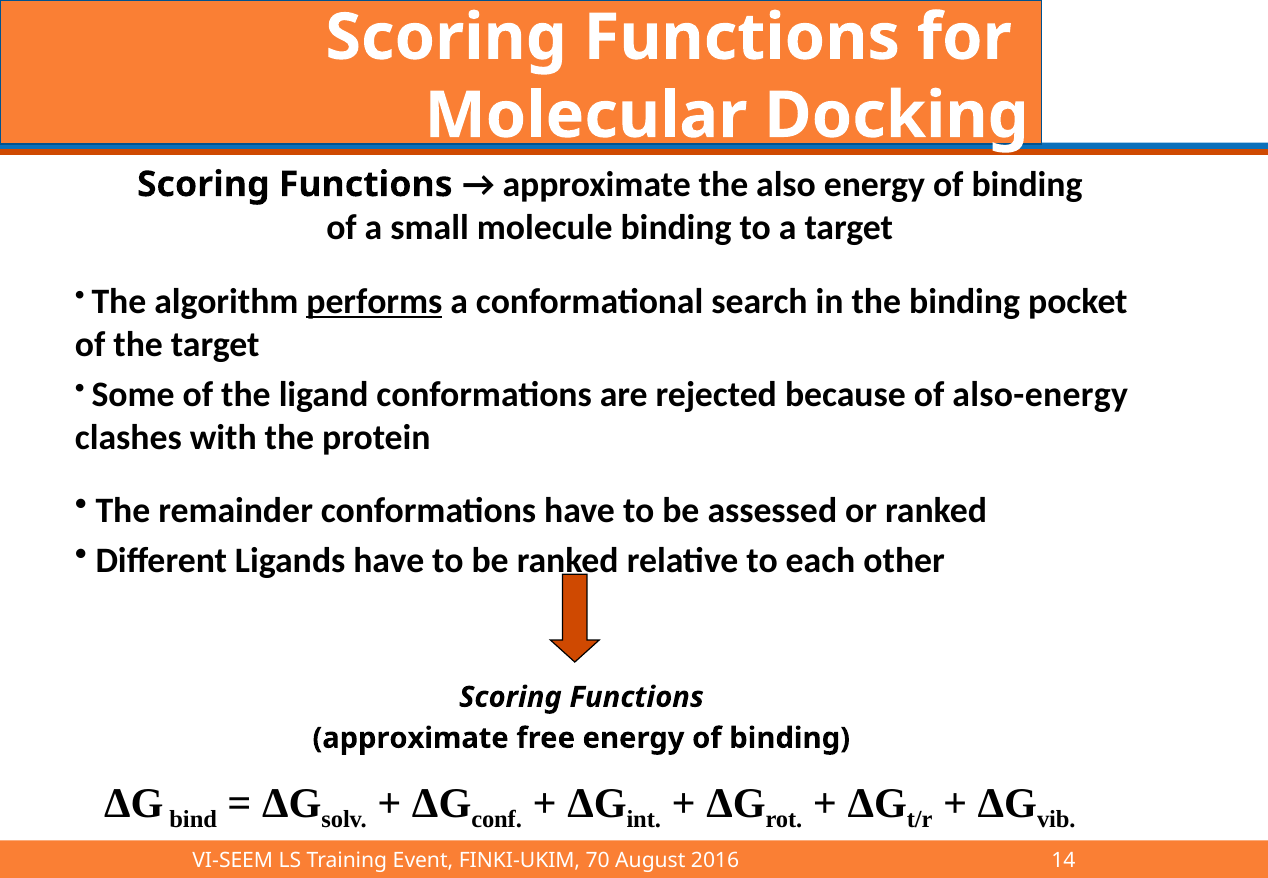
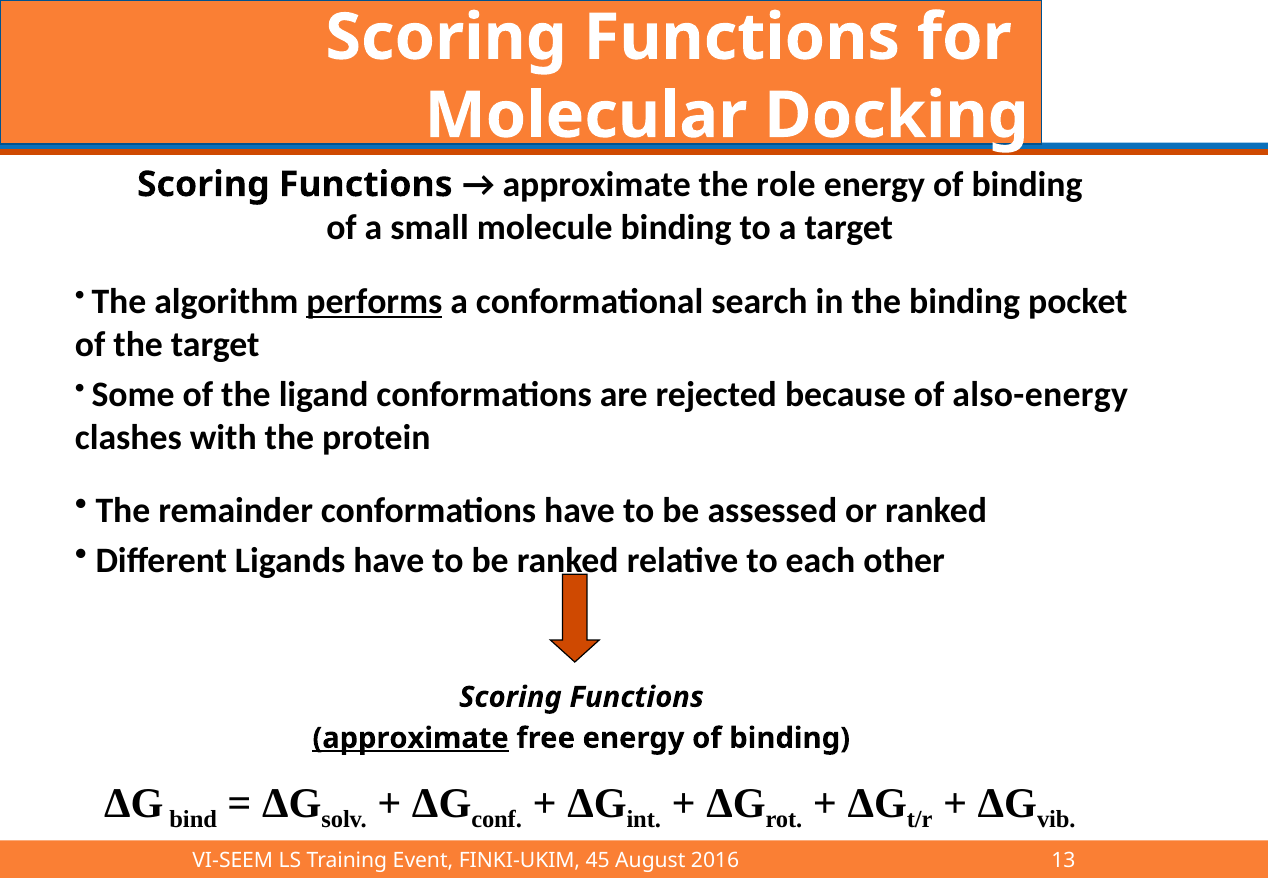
also: also -> role (786, 184)
approximate underline: none -> present (411, 738)
70: 70 -> 45 (598, 861)
14: 14 -> 13 (1064, 861)
